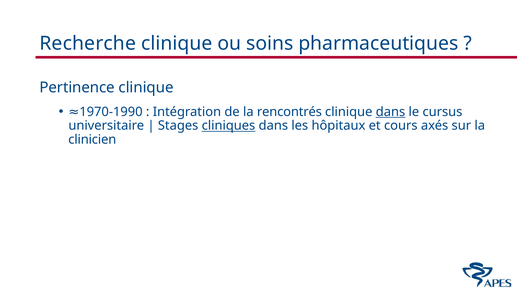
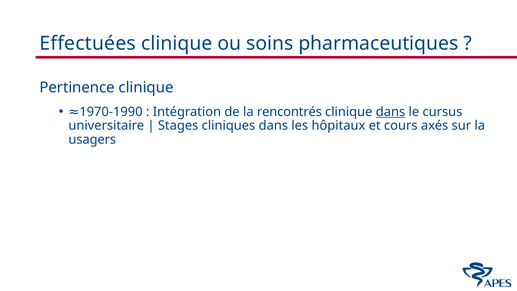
Recherche: Recherche -> Effectuées (88, 43)
cliniques underline: present -> none (228, 126)
clinicien: clinicien -> usagers (92, 140)
